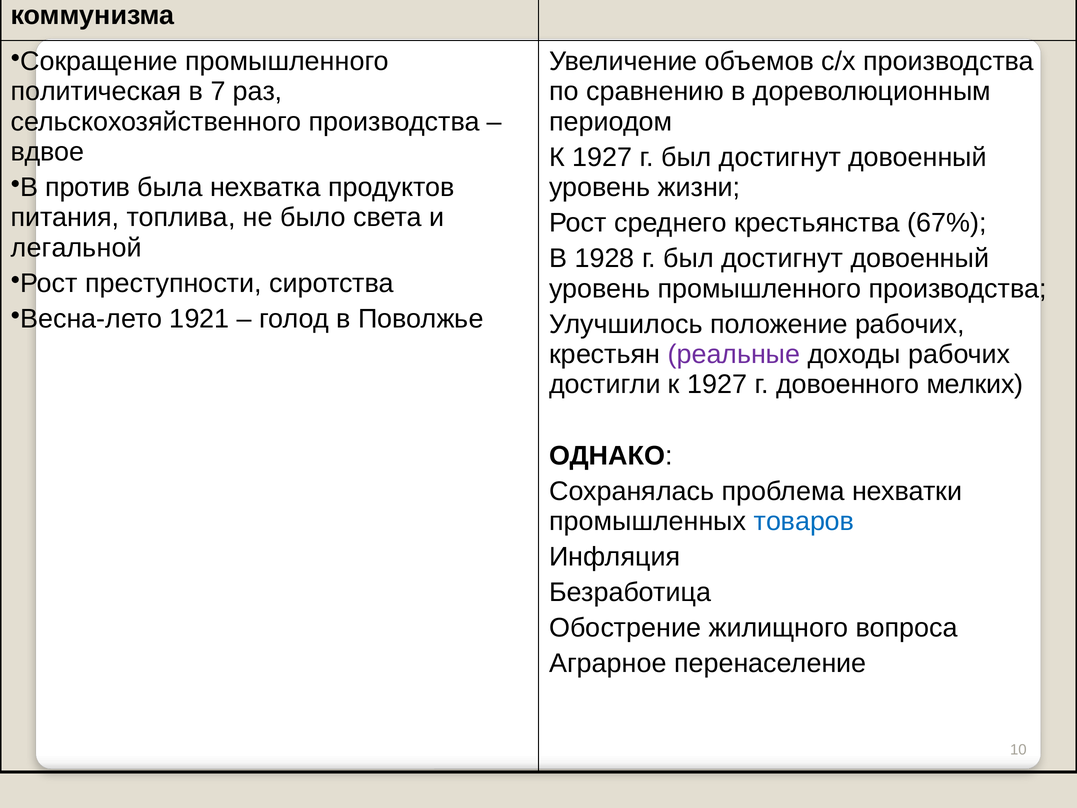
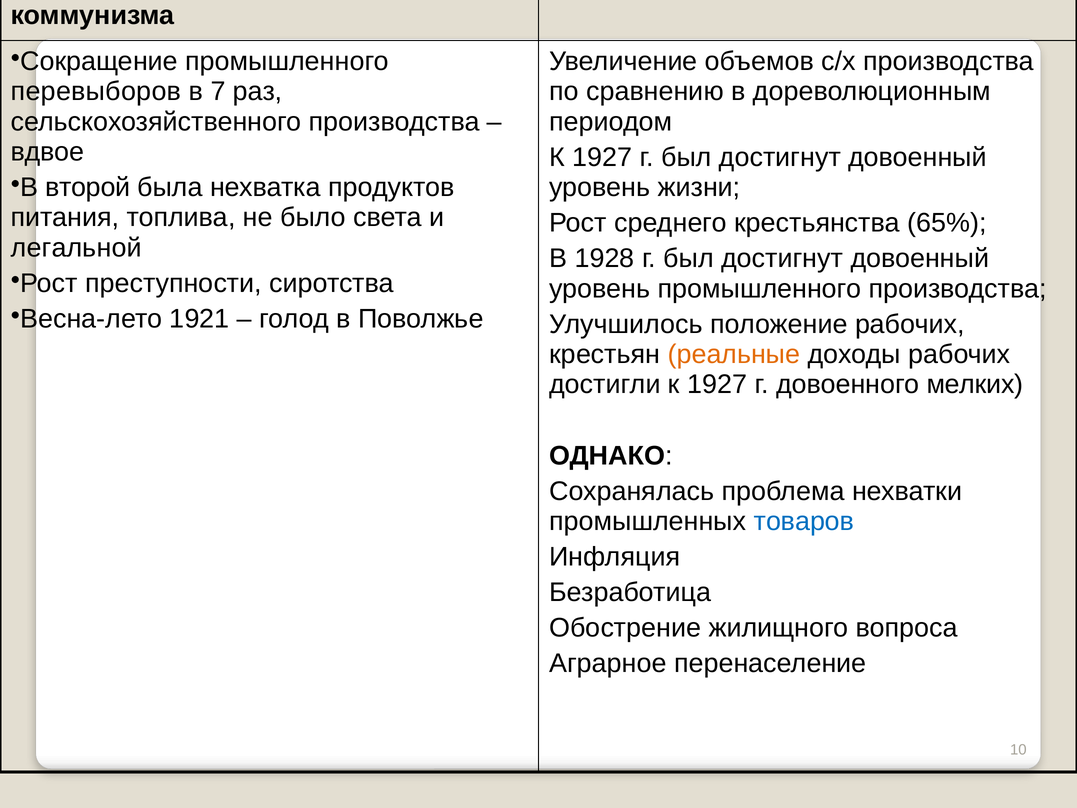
политическая: политическая -> перевыборов (96, 92)
против: против -> второй (88, 187)
67%: 67% -> 65% (947, 223)
реальные colour: purple -> orange (734, 354)
